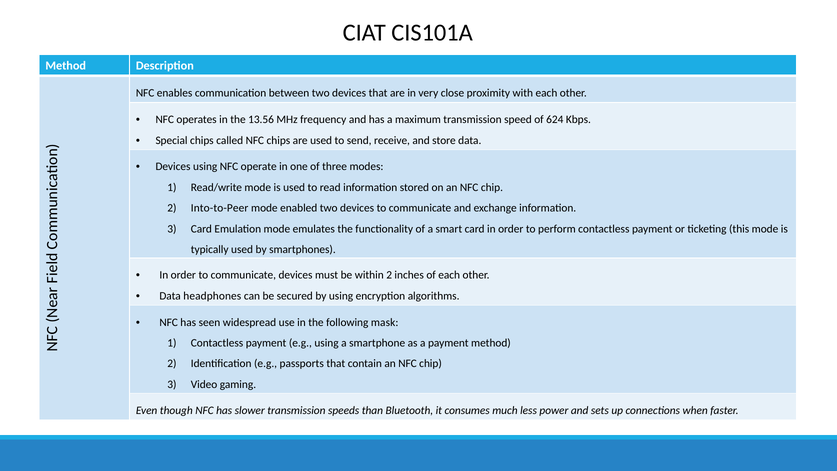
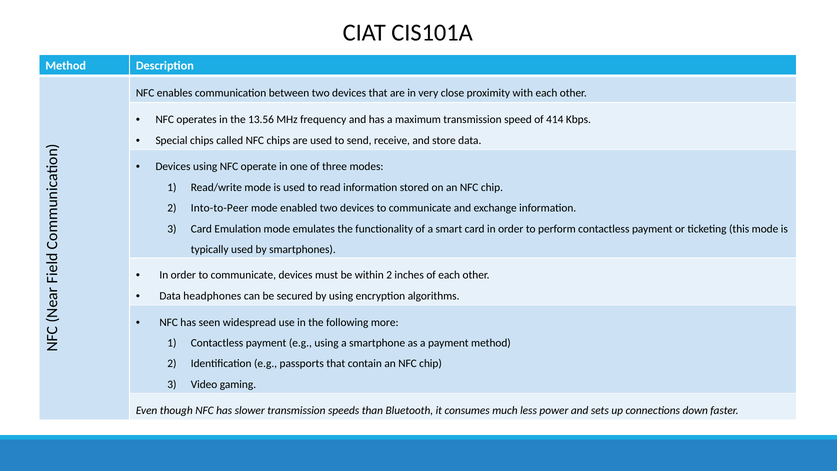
624: 624 -> 414 (555, 120)
mask: mask -> more (385, 322)
when: when -> down (695, 410)
